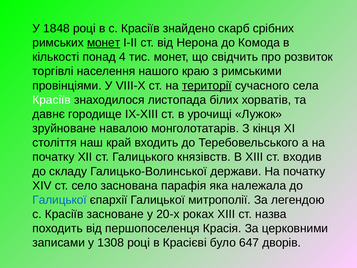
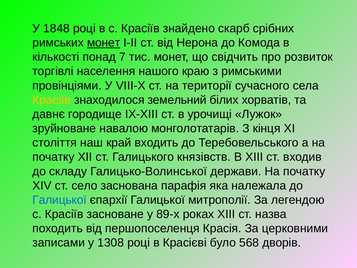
4: 4 -> 7 (122, 57)
території underline: present -> none (207, 85)
Красіїв colour: white -> yellow (52, 100)
листопада: листопада -> земельний (177, 100)
20-х: 20-х -> 89-х (168, 214)
647: 647 -> 568 (249, 243)
